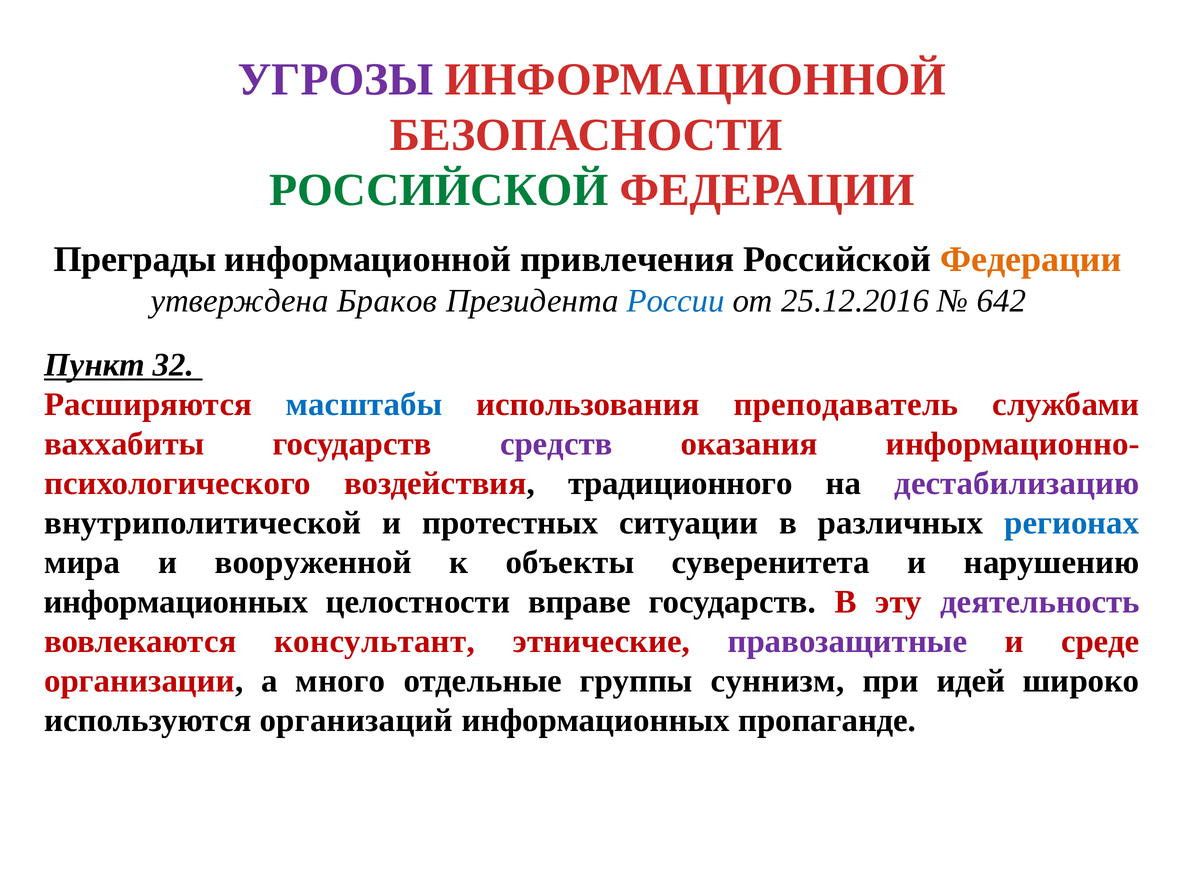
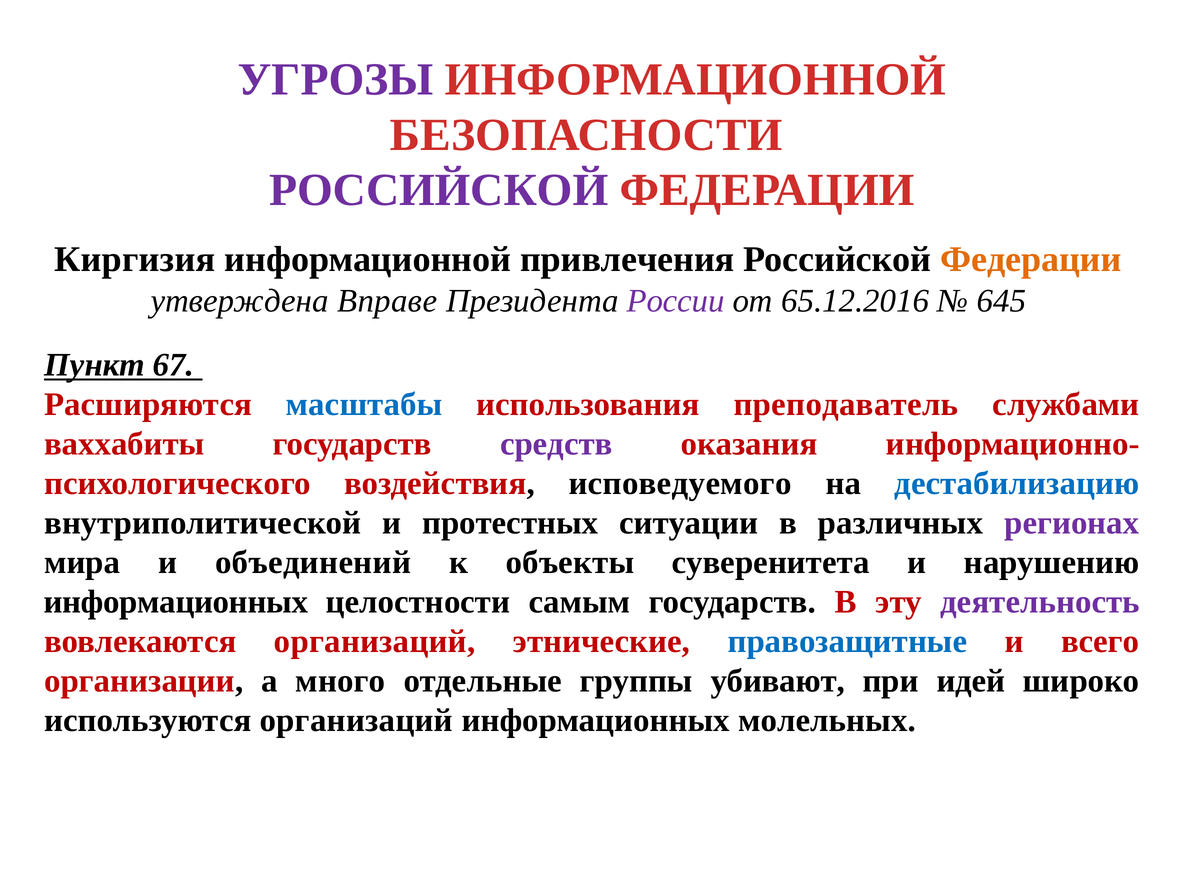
РОССИЙСКОЙ colour: green -> purple (439, 190)
Преграды: Преграды -> Киргизия (135, 260)
Браков: Браков -> Вправе (387, 301)
России colour: blue -> purple (676, 301)
25.12.2016: 25.12.2016 -> 65.12.2016 (855, 301)
642: 642 -> 645 (1001, 301)
32: 32 -> 67 (173, 365)
традиционного: традиционного -> исповедуемого (680, 483)
дестабилизацию colour: purple -> blue (1017, 483)
регионах colour: blue -> purple (1072, 523)
вооруженной: вооруженной -> объединений (313, 562)
вправе: вправе -> самым (579, 602)
вовлекаются консультант: консультант -> организаций (375, 641)
правозащитные colour: purple -> blue (847, 641)
среде: среде -> всего (1100, 641)
суннизм: суннизм -> убивают (778, 681)
пропаганде: пропаганде -> молельных (827, 720)
